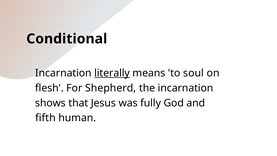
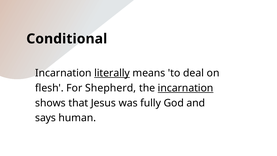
soul: soul -> deal (194, 73)
incarnation underline: none -> present (186, 88)
fifth: fifth -> says (46, 118)
